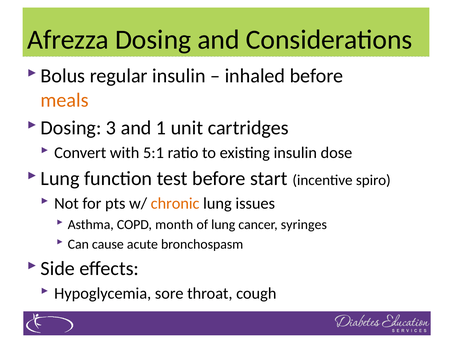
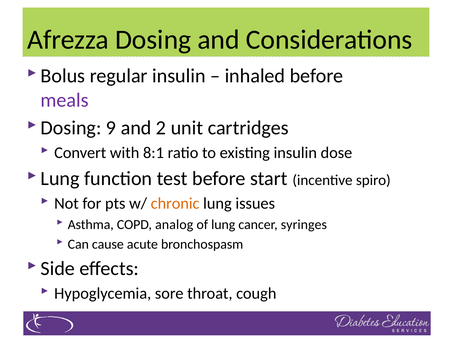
meals colour: orange -> purple (65, 100)
3: 3 -> 9 (111, 128)
1: 1 -> 2 (161, 128)
5:1: 5:1 -> 8:1 (153, 153)
month: month -> analog (174, 224)
